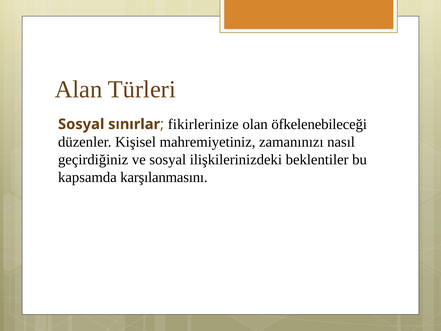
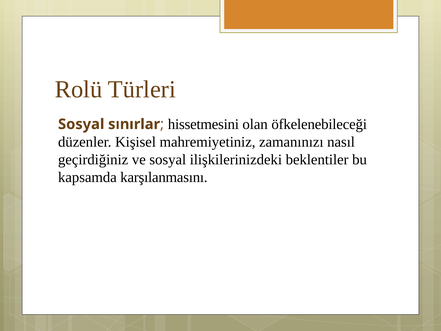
Alan: Alan -> Rolü (79, 89)
fikirlerinize: fikirlerinize -> hissetmesini (203, 124)
